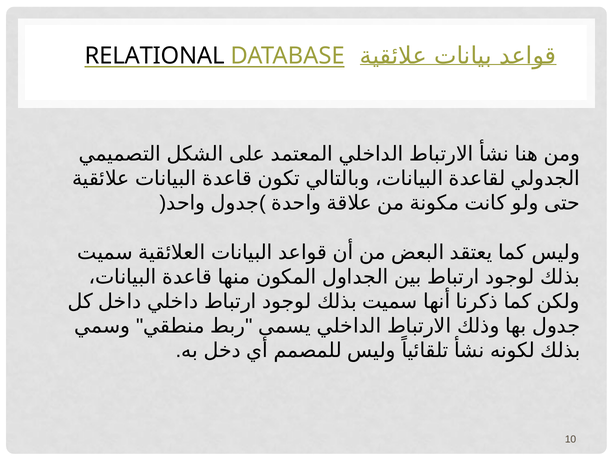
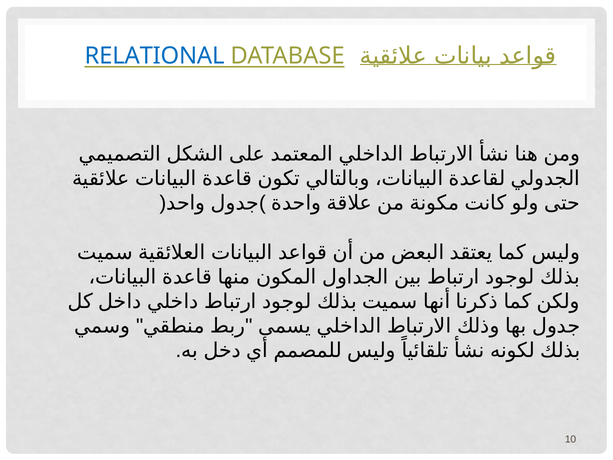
RELATIONAL colour: black -> blue (155, 56)
